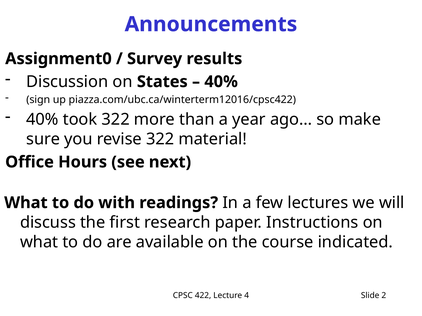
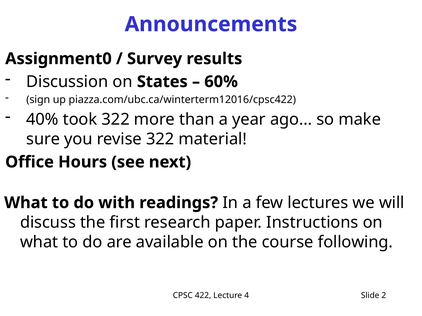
40%: 40% -> 60% (221, 82)
indicated: indicated -> following (355, 242)
